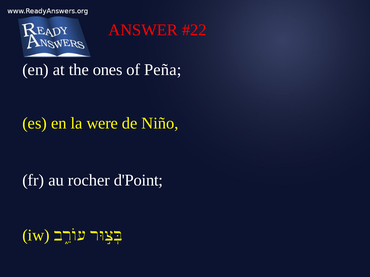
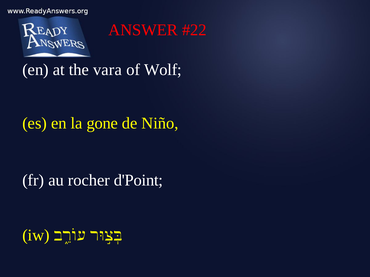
ones: ones -> vara (107, 70)
Peña: Peña -> Wolf (163, 70)
were: were -> gone (102, 124)
